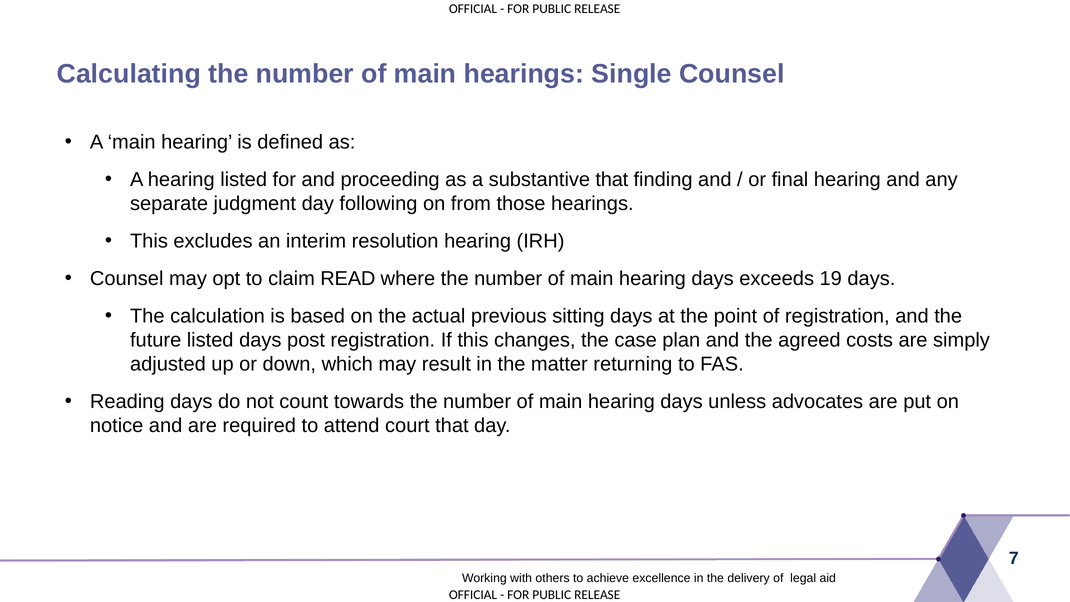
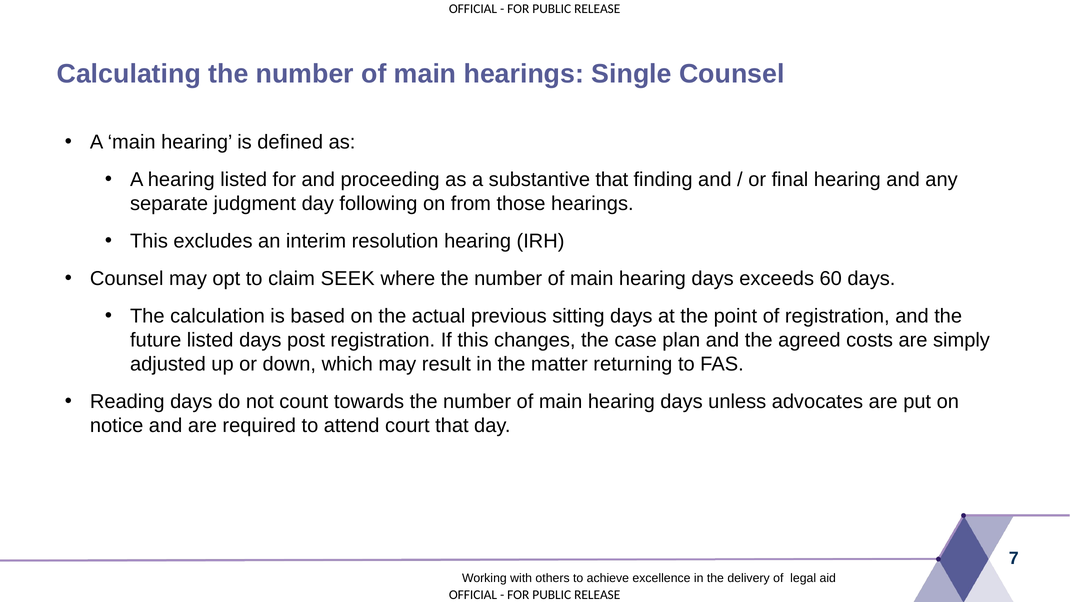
READ: READ -> SEEK (348, 278)
19: 19 -> 60 (831, 278)
